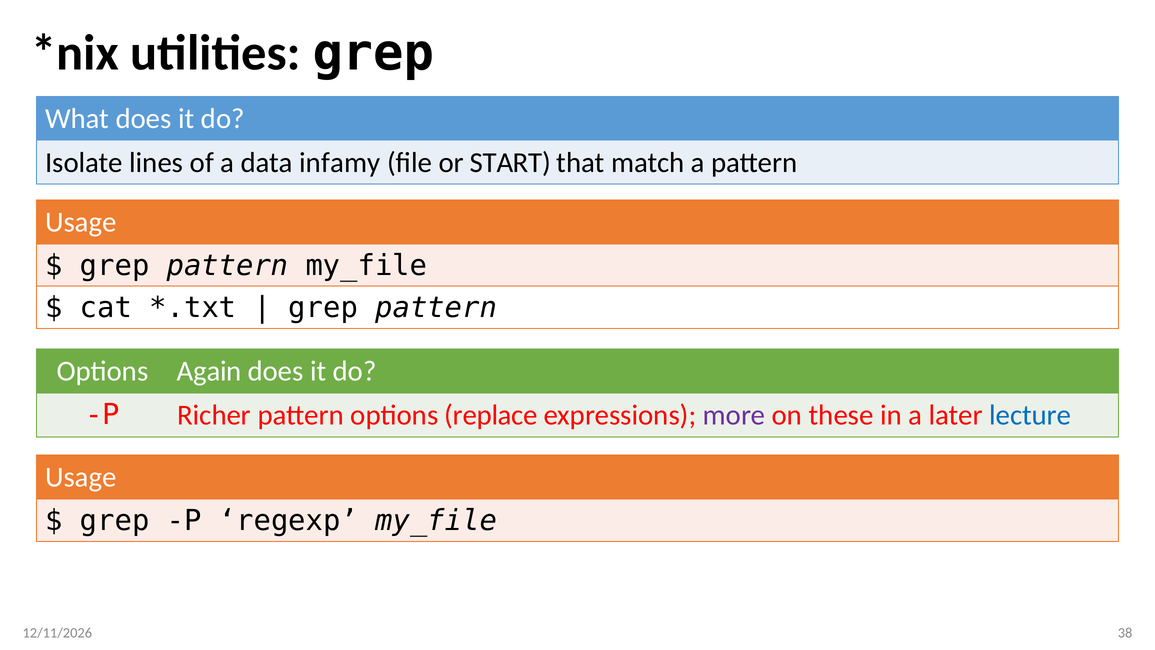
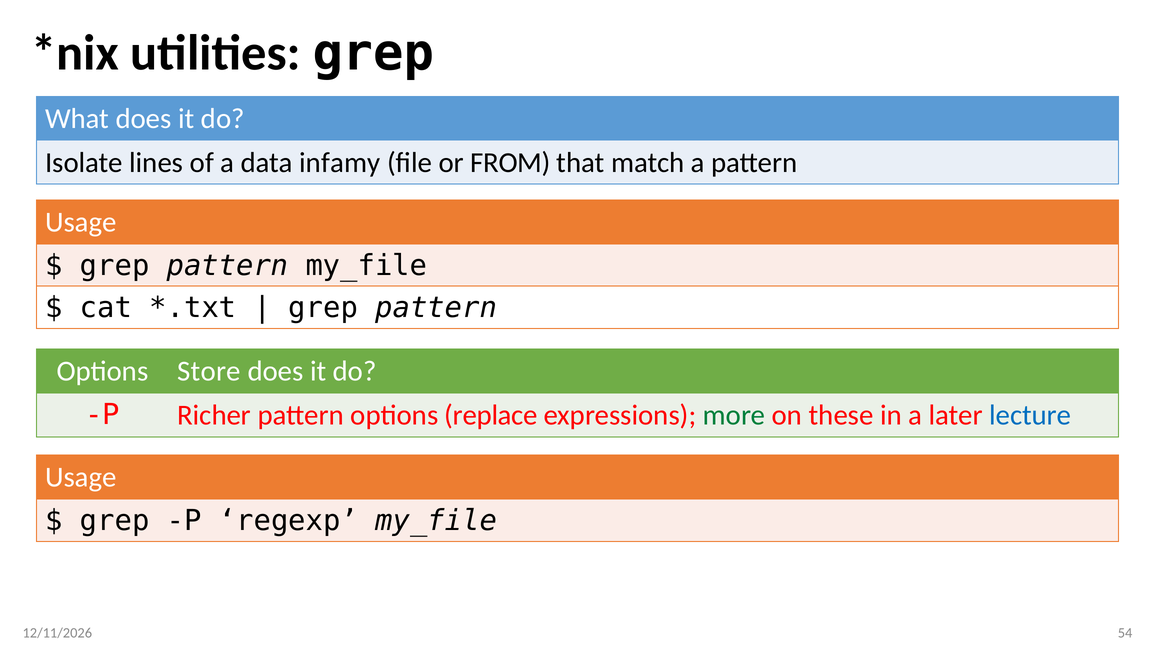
START: START -> FROM (510, 162)
Again: Again -> Store (209, 371)
more colour: purple -> green (734, 415)
38: 38 -> 54 (1125, 633)
